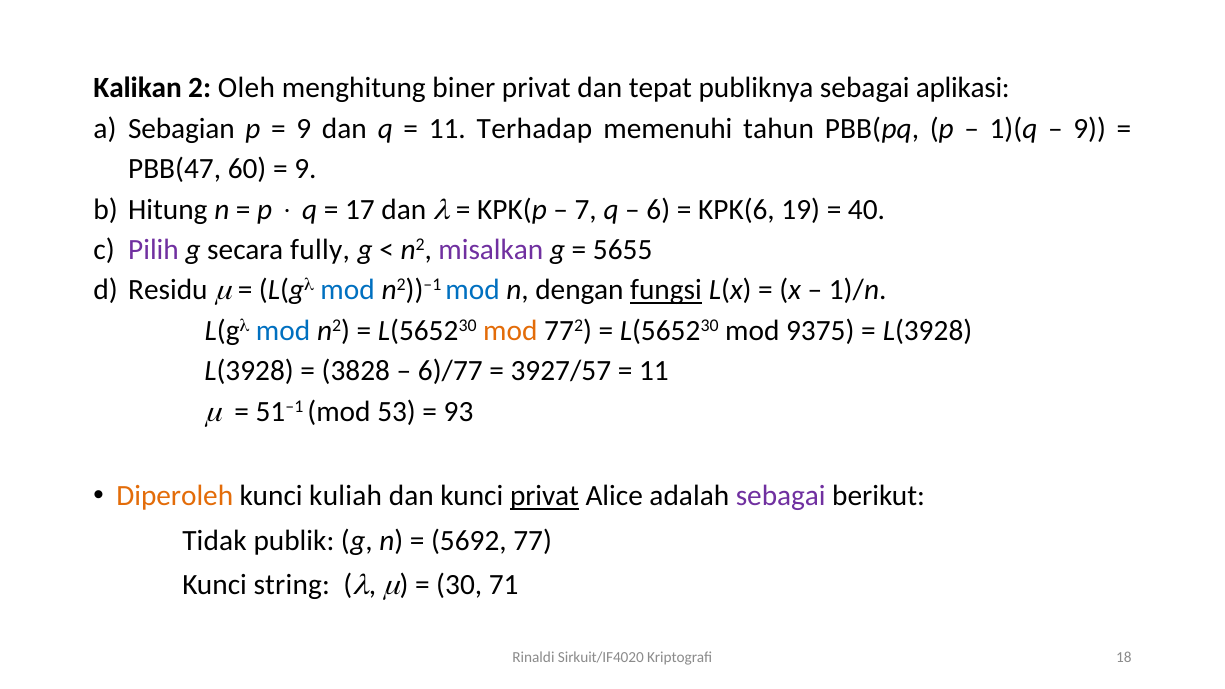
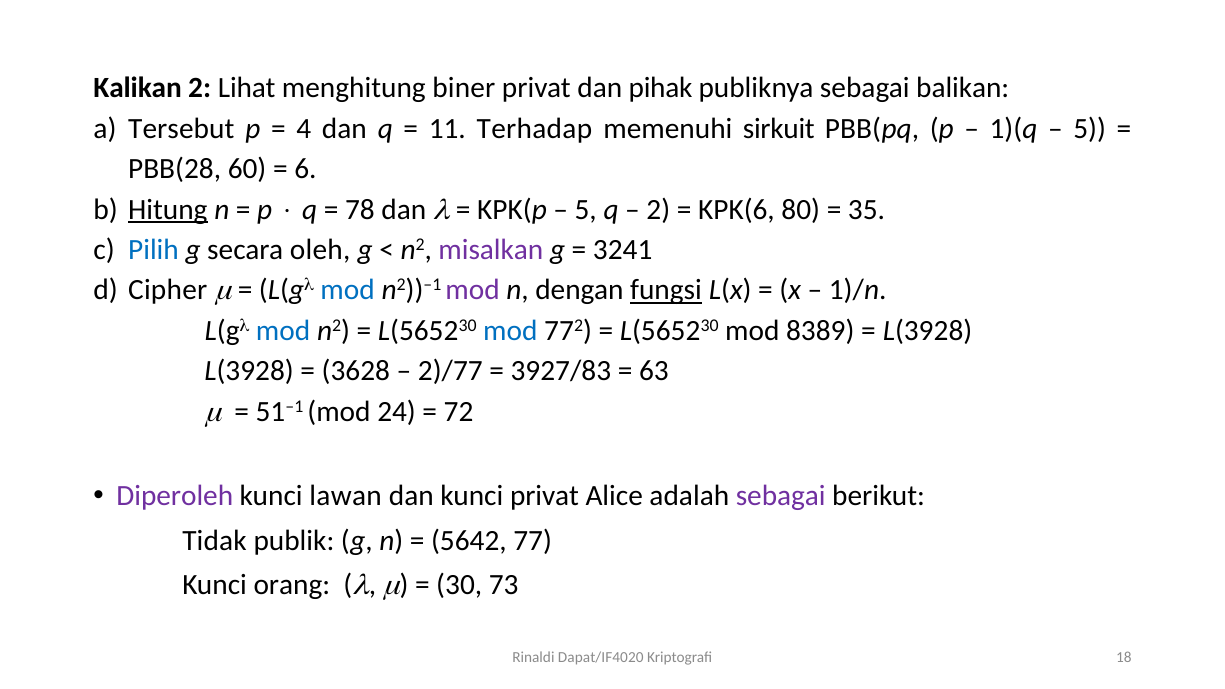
Oleh: Oleh -> Lihat (247, 88)
tepat: tepat -> pihak (661, 88)
aplikasi: aplikasi -> balikan (963, 88)
Sebagian: Sebagian -> Tersebut (181, 129)
9: 9 -> 4 (304, 129)
tahun: tahun -> sirkuit (779, 129)
9: 9 -> 5 (1090, 129)
PBB(47: PBB(47 -> PBB(28 (175, 169)
9: 9 -> 6 (305, 169)
Hitung underline: none -> present (168, 209)
17: 17 -> 78 (360, 209)
7: 7 -> 5 (586, 209)
6: 6 -> 2 (658, 209)
19: 19 -> 80 (801, 209)
40: 40 -> 35 (867, 209)
Pilih colour: purple -> blue (153, 250)
fully: fully -> oleh (320, 250)
5655: 5655 -> 3241 (623, 250)
Residu: Residu -> Cipher (168, 290)
mod colour: blue -> purple (473, 290)
mod colour: orange -> blue (510, 331)
9375: 9375 -> 8389 (820, 331)
3828: 3828 -> 3628 (356, 371)
6)/77: 6)/77 -> 2)/77 (450, 371)
3927/57: 3927/57 -> 3927/83 (561, 371)
11: 11 -> 63 (654, 371)
53: 53 -> 24 (397, 412)
93: 93 -> 72 (459, 412)
Diperoleh colour: orange -> purple (175, 496)
kuliah: kuliah -> lawan (346, 496)
privat underline: present -> none (544, 496)
5692: 5692 -> 5642 (469, 541)
string: string -> orang (292, 585)
71: 71 -> 73 (504, 585)
Sirkuit/IF4020: Sirkuit/IF4020 -> Dapat/IF4020 (601, 658)
